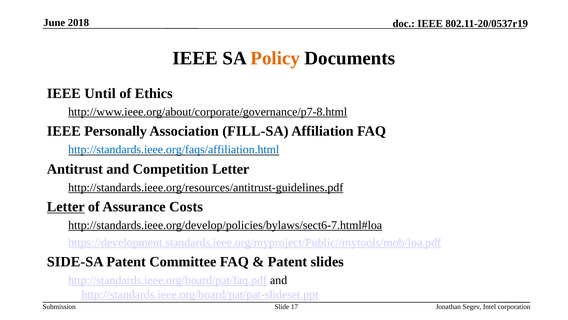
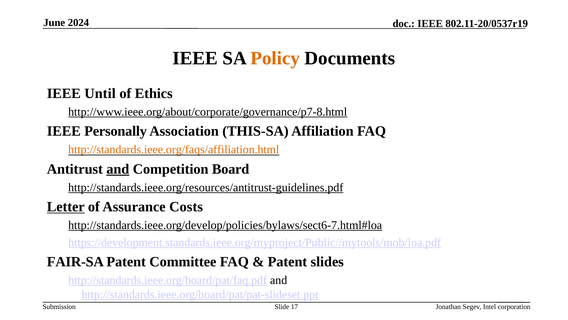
2018: 2018 -> 2024 (78, 23)
FILL-SA: FILL-SA -> THIS-SA (255, 131)
http://standards.ieee.org/faqs/affiliation.html colour: blue -> orange (174, 149)
and underline: none -> present (118, 169)
Competition Letter: Letter -> Board (231, 169)
SIDE-SA: SIDE-SA -> FAIR-SA (75, 261)
